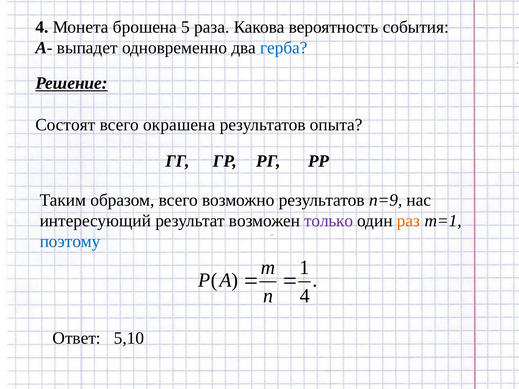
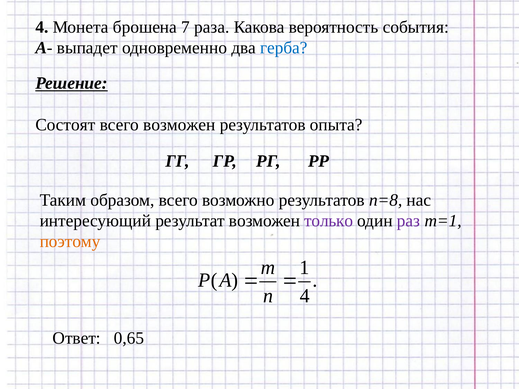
5: 5 -> 7 (186, 27)
всего окрашена: окрашена -> возможен (179, 125)
n=9: n=9 -> n=8 (386, 200)
раз colour: orange -> purple (409, 221)
поэтому colour: blue -> orange (70, 242)
5,10: 5,10 -> 0,65 (129, 339)
